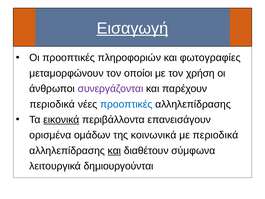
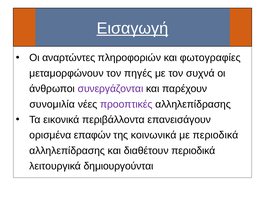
Οι προοπτικές: προοπτικές -> αναρτώντες (69, 58)
οποίοι: οποίοι -> πηγές (138, 73)
χρήση: χρήση -> συχνά (200, 73)
περιοδικά: περιοδικά -> συνομιλία (52, 104)
προοπτικές colour: blue -> purple (126, 104)
εικονικά underline: present -> none (61, 120)
ομάδων: ομάδων -> επαφών (92, 135)
και underline: present -> none (114, 150)
διαθέτουν σύμφωνα: σύμφωνα -> περιοδικά (193, 150)
